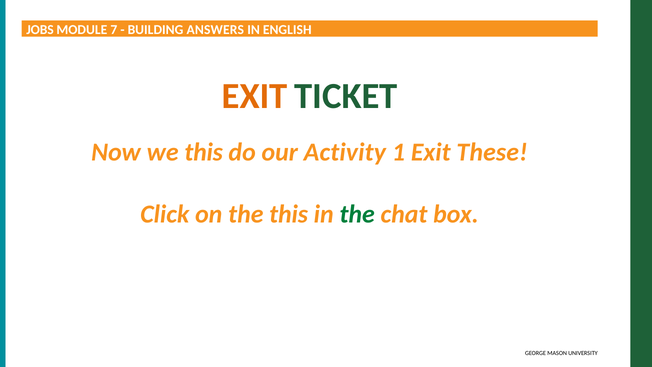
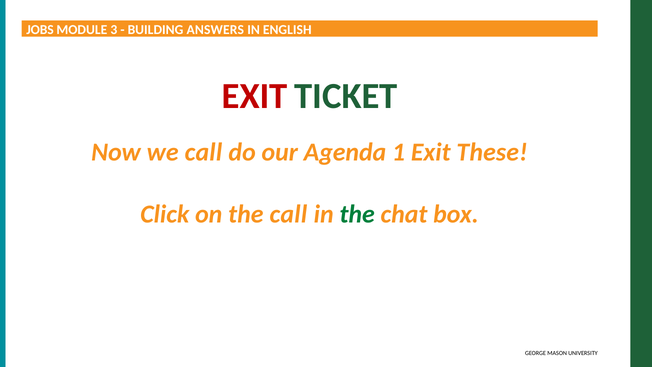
7: 7 -> 3 (114, 29)
EXIT colour: orange -> red (255, 96)
we this: this -> call (203, 152)
Activity: Activity -> Agenda (345, 152)
the this: this -> call (288, 214)
